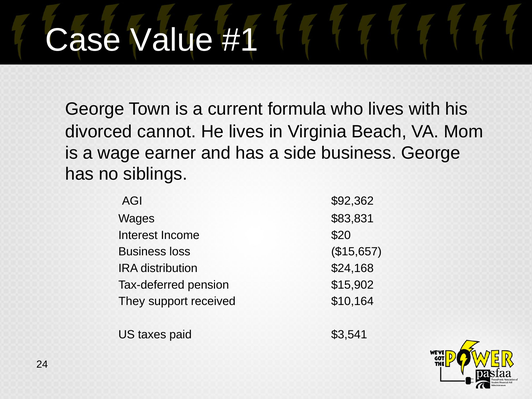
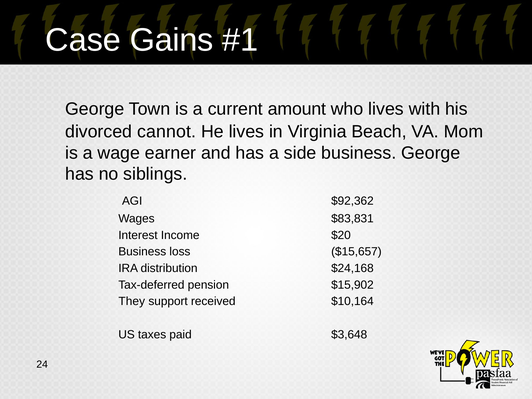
Value: Value -> Gains (172, 40)
formula: formula -> amount (297, 109)
$3,541: $3,541 -> $3,648 (349, 334)
